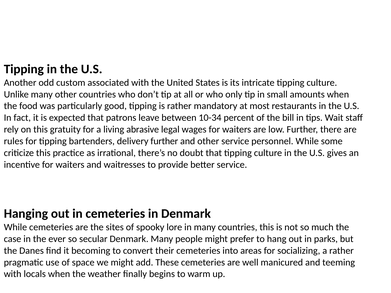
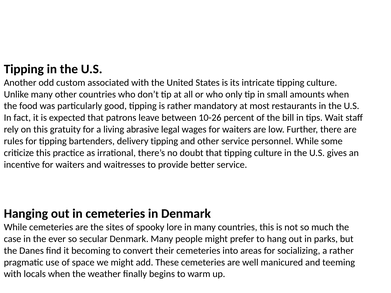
10-34: 10-34 -> 10-26 (210, 118)
delivery further: further -> tipping (164, 141)
